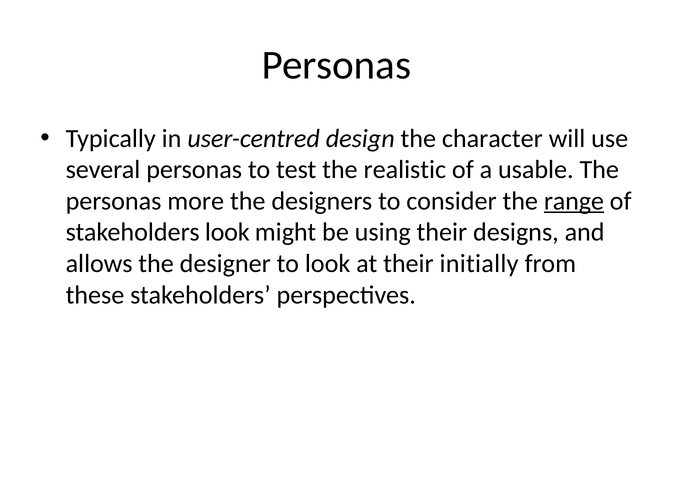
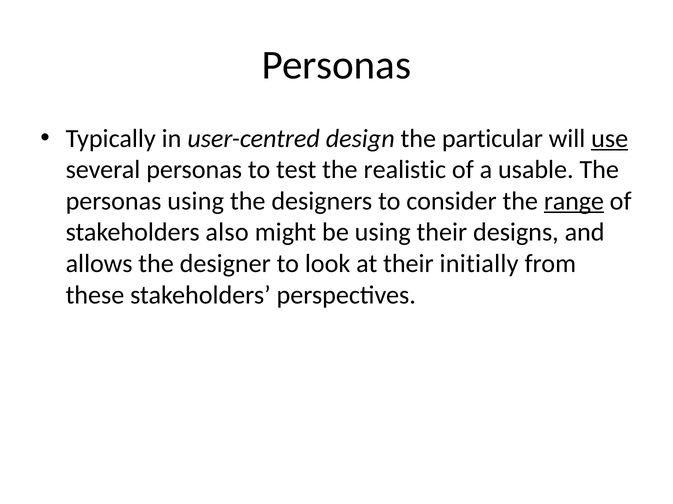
character: character -> particular (492, 139)
use underline: none -> present (610, 139)
personas more: more -> using (196, 201)
stakeholders look: look -> also (227, 233)
